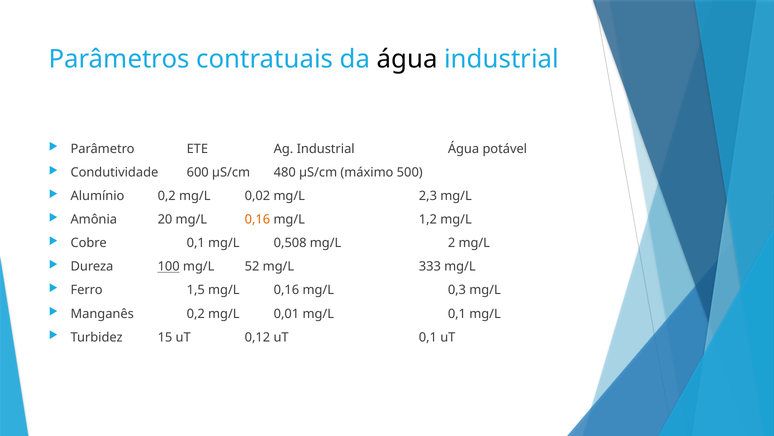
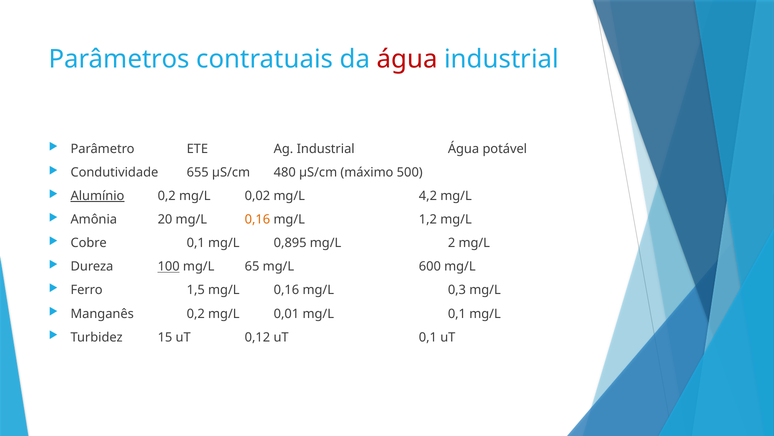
água colour: black -> red (407, 59)
600: 600 -> 655 (198, 172)
Alumínio underline: none -> present (97, 196)
2,3: 2,3 -> 4,2 (428, 196)
0,508: 0,508 -> 0,895 (290, 243)
52: 52 -> 65 (252, 266)
333: 333 -> 600 (430, 266)
